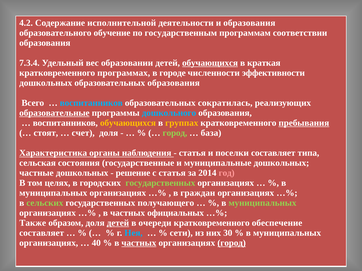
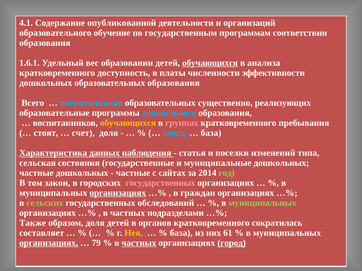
4.2: 4.2 -> 4.1 (26, 23)
исполнительной: исполнительной -> опубликованной (122, 23)
и образования: образования -> организаций (249, 23)
7.3.4: 7.3.4 -> 1.6.1 (29, 63)
краткая: краткая -> анализа (264, 63)
программах: программах -> доступность (124, 73)
городе: городе -> платы (173, 73)
сократилась: сократилась -> существенно (225, 103)
образовательные underline: present -> none (54, 113)
группах colour: yellow -> pink (182, 123)
пребывания underline: present -> none (304, 123)
город colour: light green -> light blue (175, 133)
органы: органы -> данных (105, 153)
поселки составляет: составляет -> изменений (273, 153)
решение: решение -> частные (133, 173)
с статья: статья -> сайтах (172, 173)
год colour: pink -> light green (227, 173)
целях: целях -> закон (57, 183)
государственных colour: light green -> pink (160, 183)
организациях underline: none -> present (118, 193)
получающего: получающего -> обследований (166, 203)
официальных: официальных -> подразделами (176, 213)
детей underline: present -> none (118, 223)
очереди: очереди -> органов (155, 223)
обеспечение: обеспечение -> сократилась (277, 223)
Нея colour: light blue -> yellow (134, 233)
сети: сети -> база (181, 233)
30: 30 -> 61 (228, 233)
организациях underline: none -> present (49, 243)
40: 40 -> 79 (96, 243)
